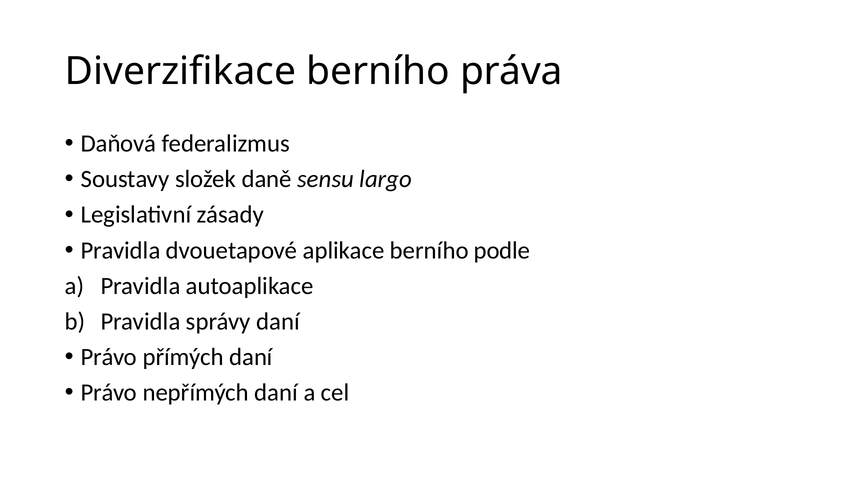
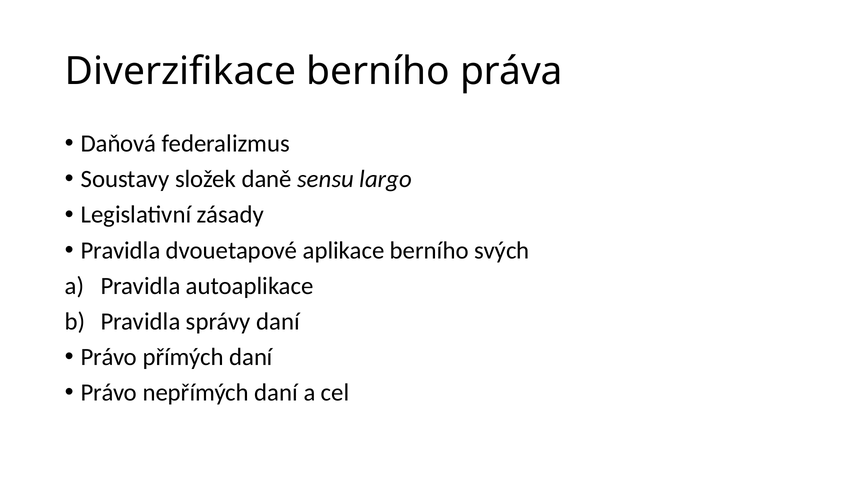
podle: podle -> svých (502, 250)
